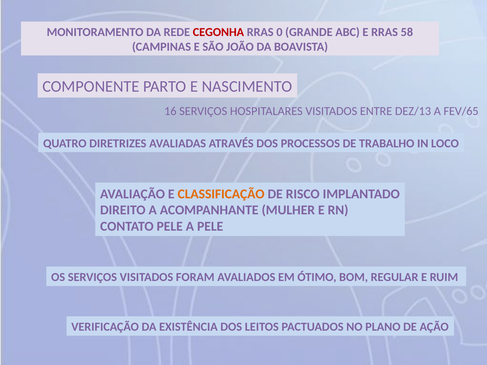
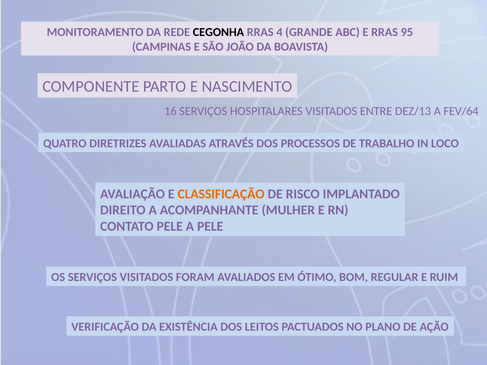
CEGONHA colour: red -> black (218, 32)
0: 0 -> 4 (279, 32)
58: 58 -> 95 (407, 32)
FEV/65: FEV/65 -> FEV/64 (461, 111)
